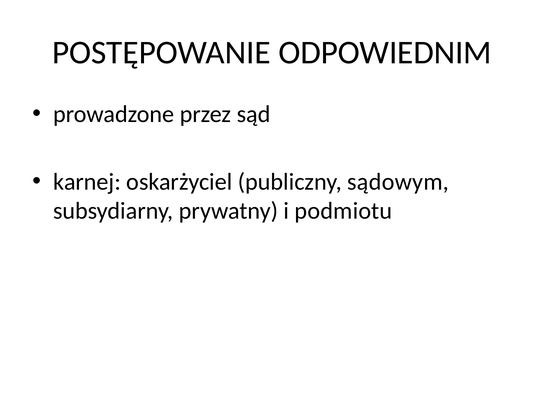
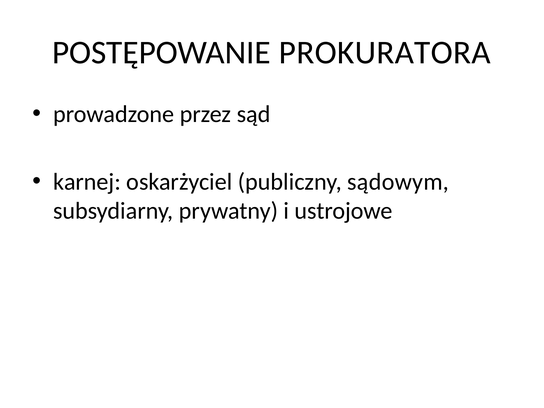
ODPOWIEDNIM: ODPOWIEDNIM -> PROKURATORA (385, 53)
podmiotu: podmiotu -> ustrojowe (344, 211)
